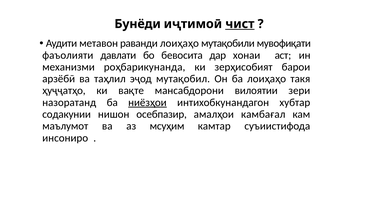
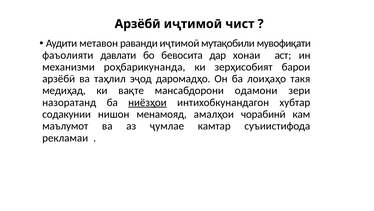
Бунёди: Бунёди -> Арзёбӣ (138, 24)
чист underline: present -> none (240, 24)
раванди лоиҳаҳо: лоиҳаҳо -> иҷтимоӣ (180, 43)
мутақобил: мутақобил -> даромадҳо (183, 79)
ҳуҷҷатҳо: ҳуҷҷатҳо -> медиҳад (64, 90)
вилоятии: вилоятии -> одамони (256, 90)
осебпазир: осебпазир -> менамояд (162, 114)
камбағал: камбағал -> чорабинӣ (263, 114)
мсуҳим: мсуҳим -> ҷумлае (167, 126)
инсониро: инсониро -> рекламаи (65, 137)
